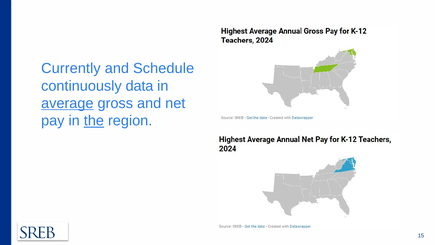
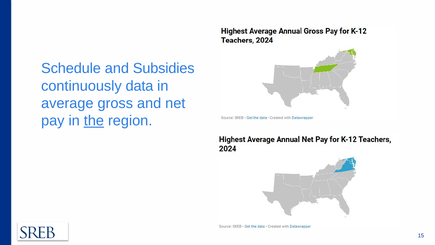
Currently: Currently -> Schedule (71, 68)
Schedule: Schedule -> Subsidies (164, 68)
average underline: present -> none (67, 103)
